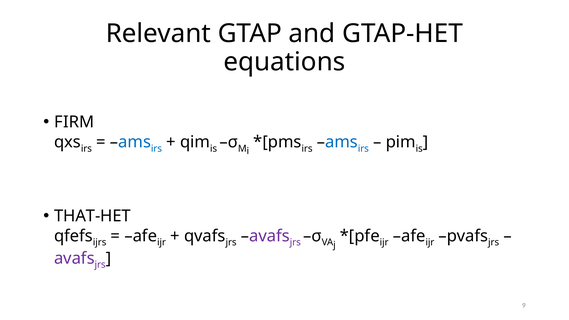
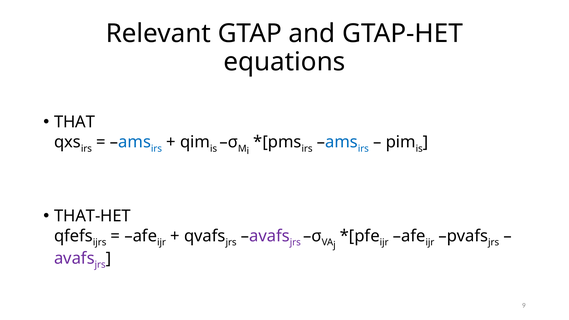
FIRM: FIRM -> THAT (74, 122)
